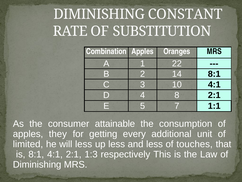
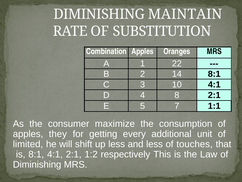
CONSTANT: CONSTANT -> MAINTAIN (185, 14)
attainable: attainable -> maximize (115, 124)
will less: less -> shift (84, 144)
1:3: 1:3 -> 1:2 (91, 154)
